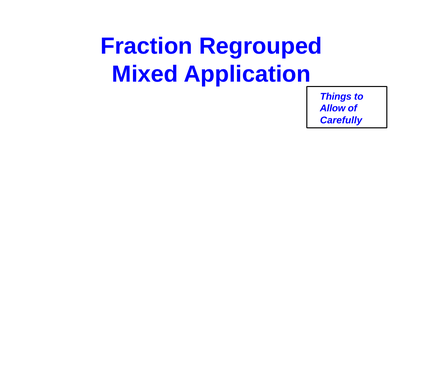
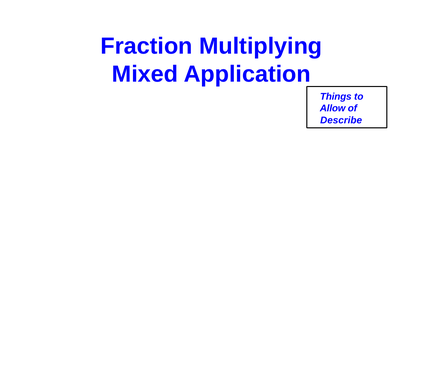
Regrouped: Regrouped -> Multiplying (261, 46)
Carefully: Carefully -> Describe (341, 120)
